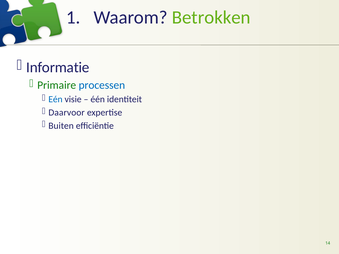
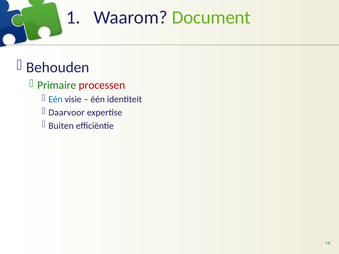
Betrokken: Betrokken -> Document (211, 17)
Informatie: Informatie -> Behouden (58, 67)
processen colour: blue -> red (102, 85)
